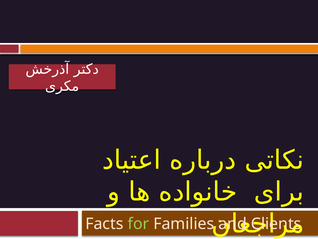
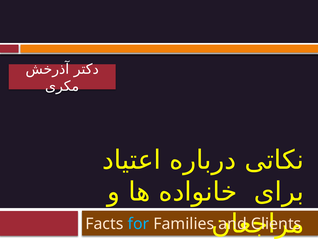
for colour: light green -> light blue (138, 223)
